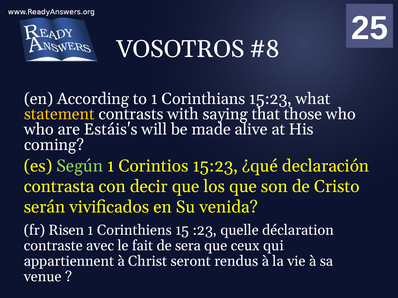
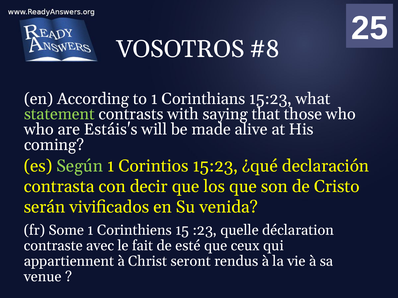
statement colour: yellow -> light green (59, 114)
Risen: Risen -> Some (66, 230)
sera: sera -> esté (188, 246)
